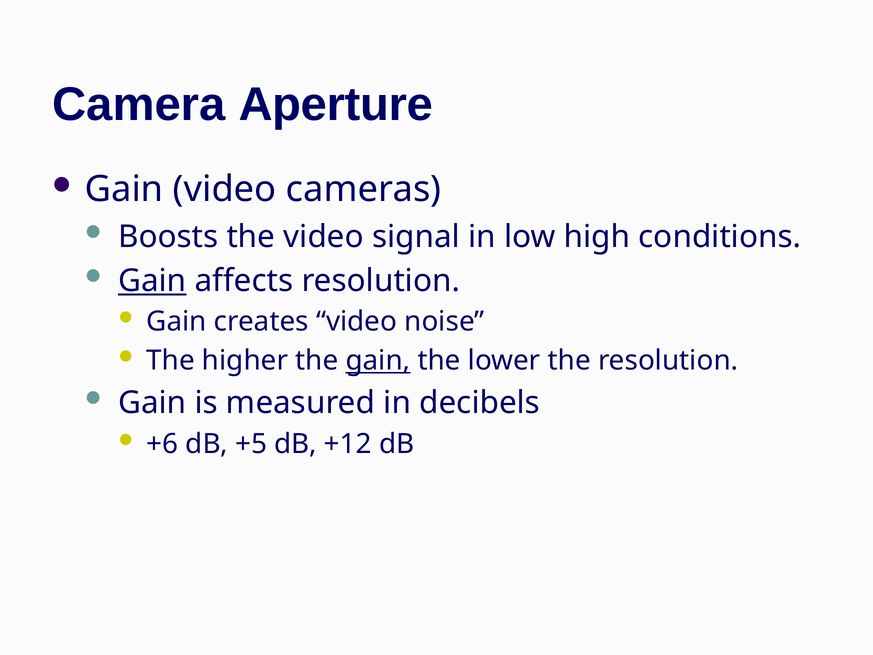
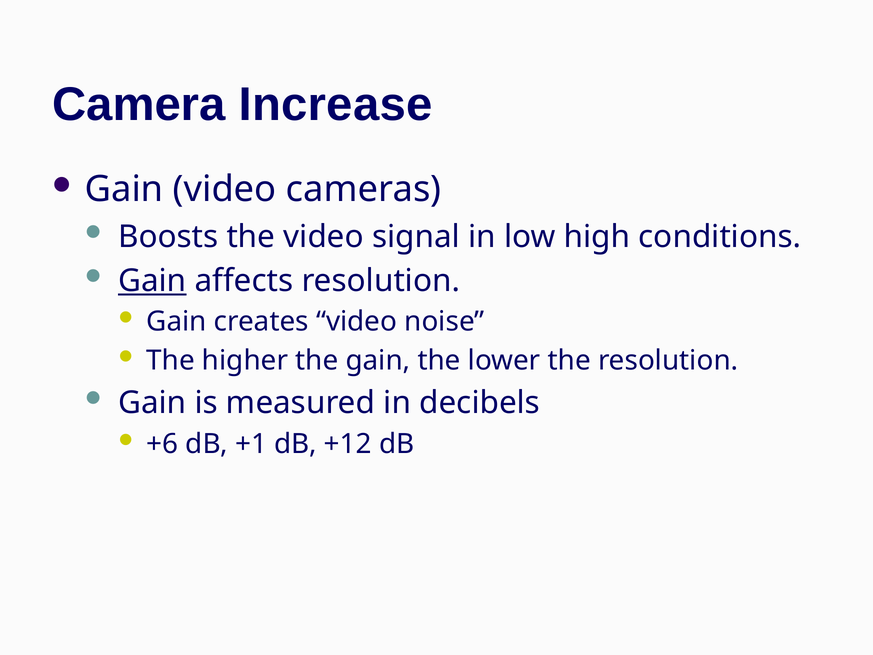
Aperture: Aperture -> Increase (336, 105)
gain underline: present -> none (378, 361)
+5: +5 -> +1 (251, 444)
